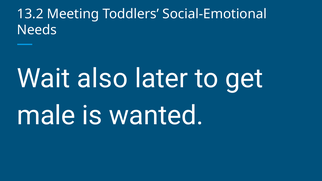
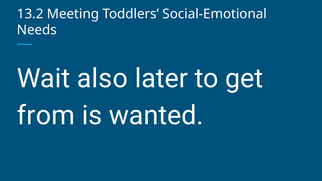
male: male -> from (46, 116)
